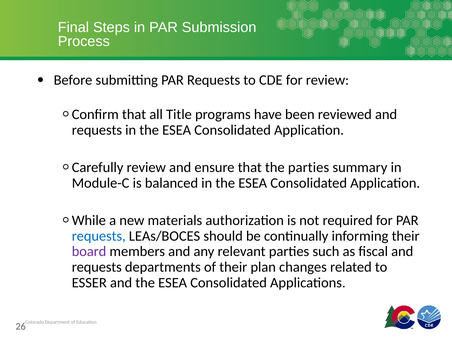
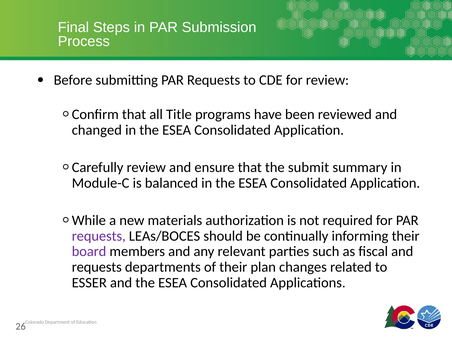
requests: requests -> changed (97, 130)
the parties: parties -> submit (309, 167)
requests colour: blue -> purple (99, 236)
